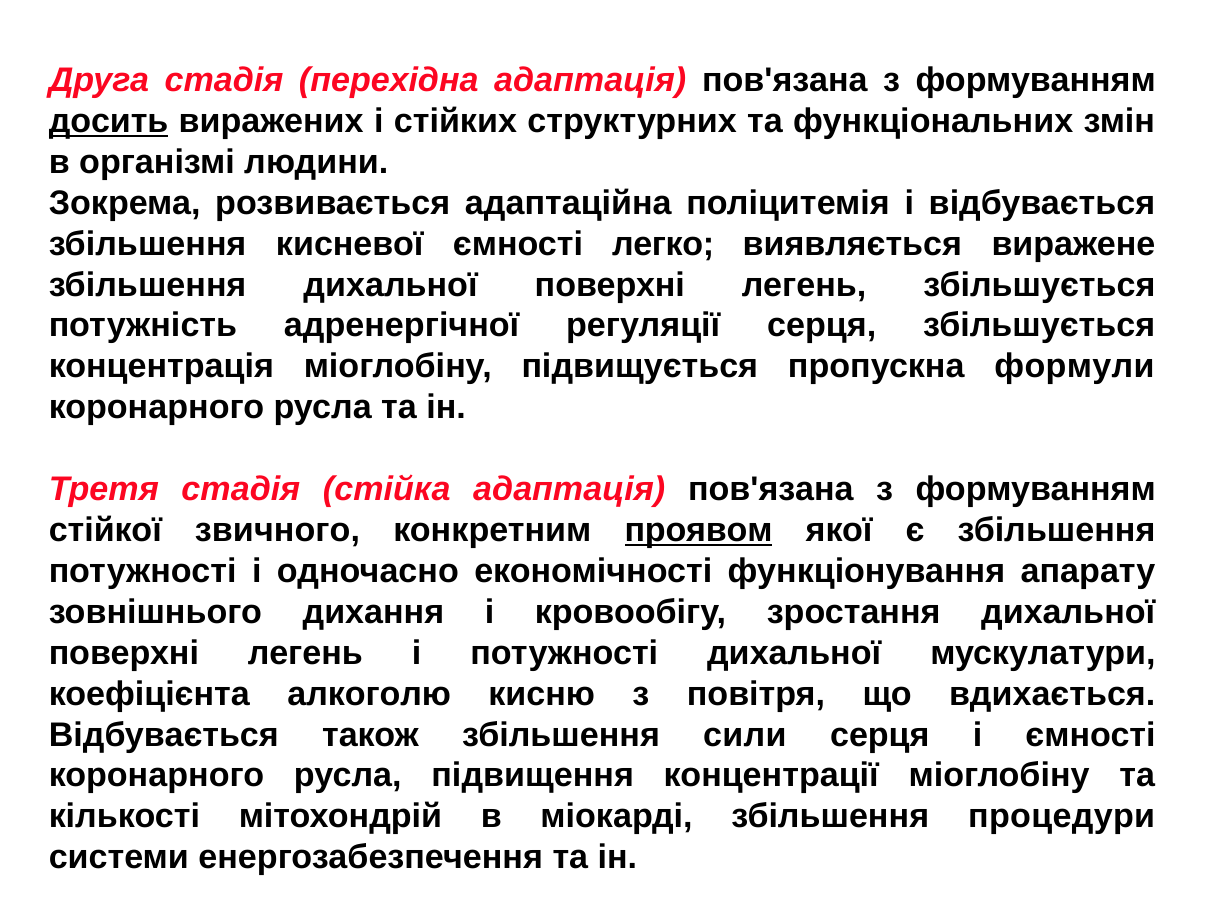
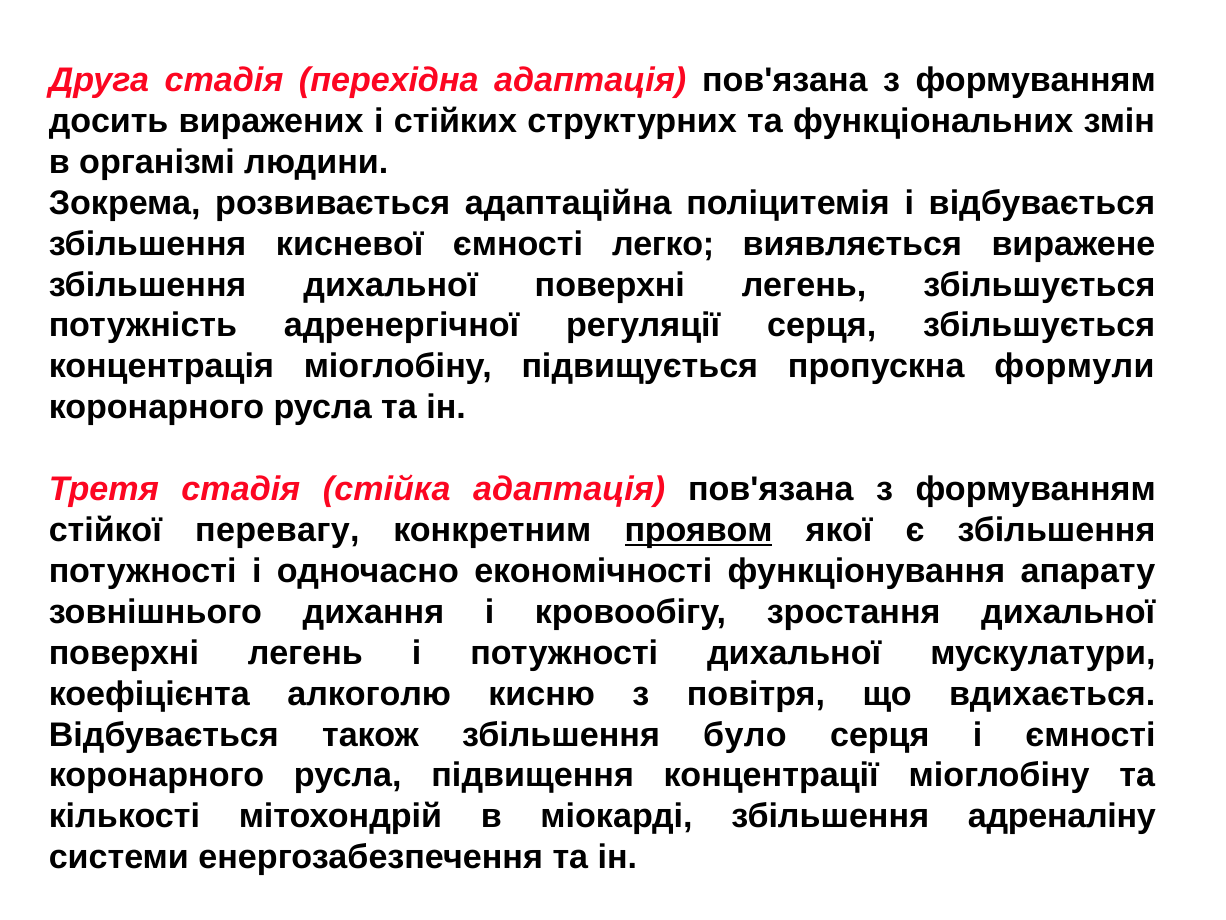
досить underline: present -> none (109, 121)
звичного: звичного -> перевагу (277, 530)
сили: сили -> було (745, 734)
процедури: процедури -> адреналіну (1062, 816)
